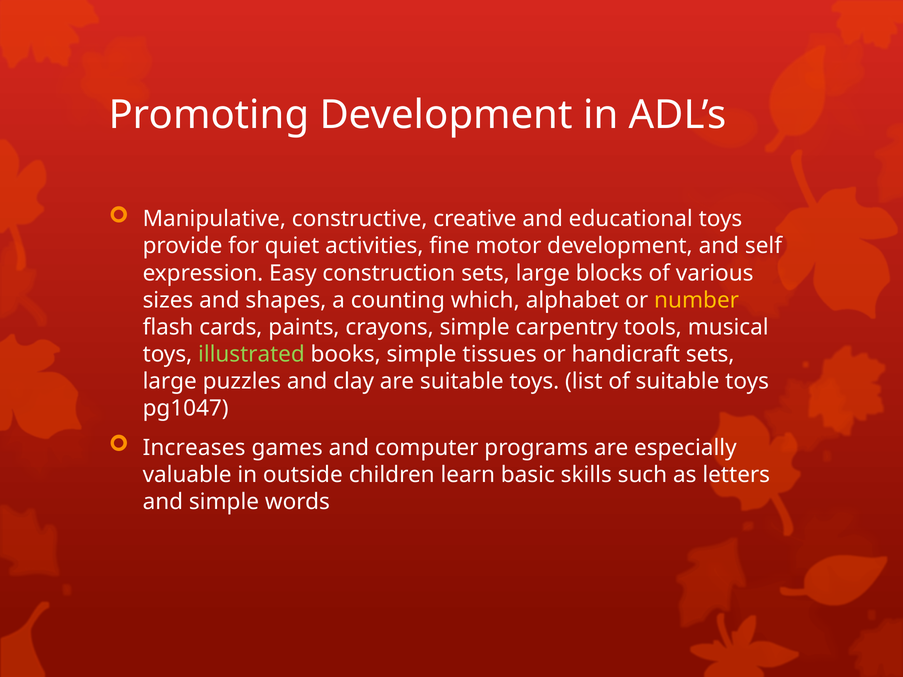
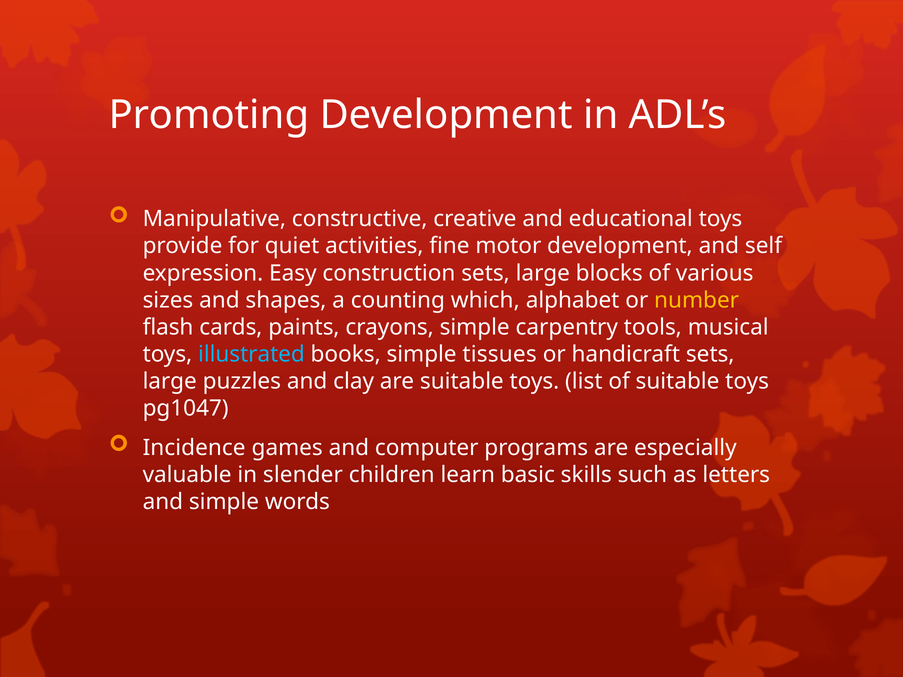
illustrated colour: light green -> light blue (251, 354)
Increases: Increases -> Incidence (194, 448)
outside: outside -> slender (303, 475)
